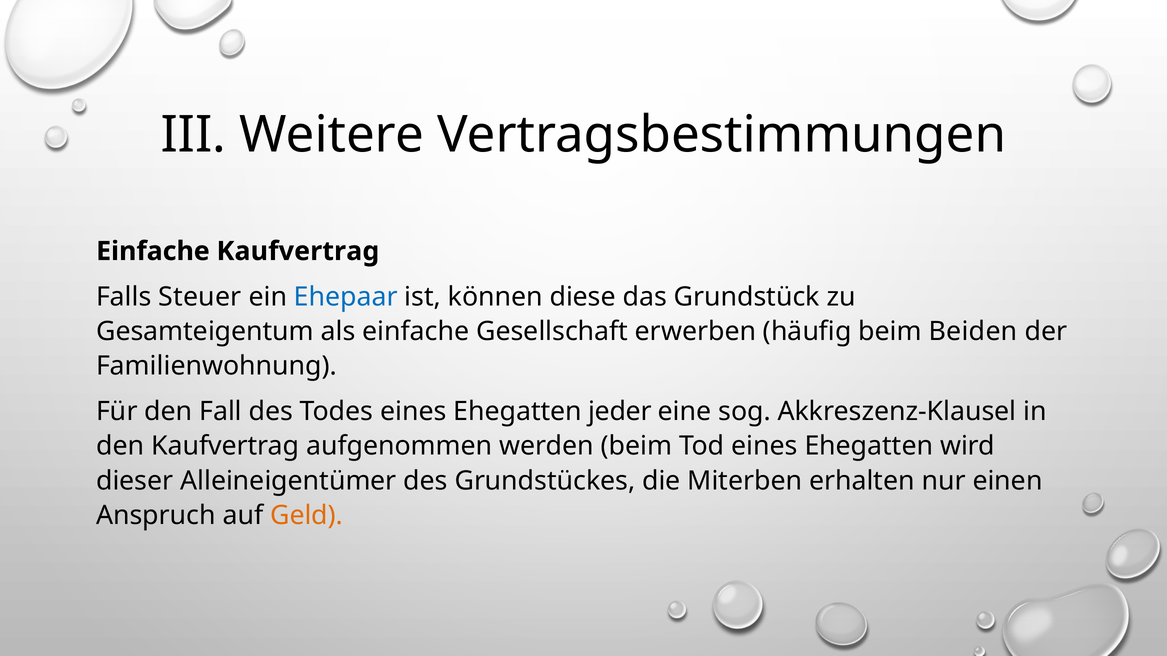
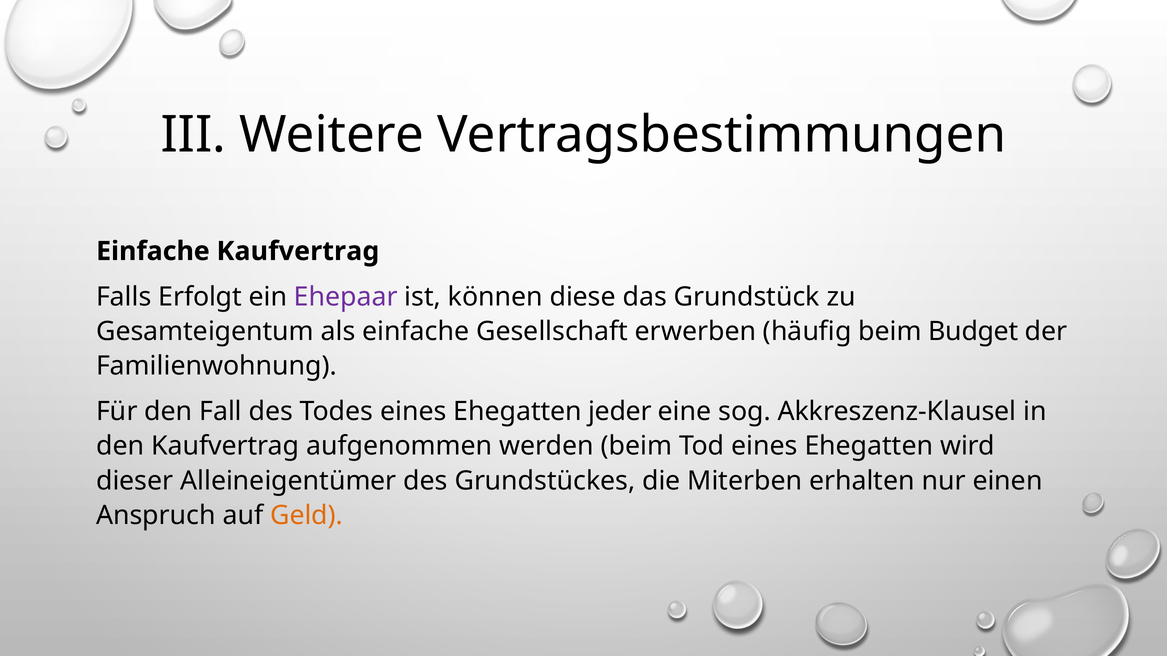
Steuer: Steuer -> Erfolgt (200, 297)
Ehepaar colour: blue -> purple (346, 297)
Beiden: Beiden -> Budget (973, 332)
